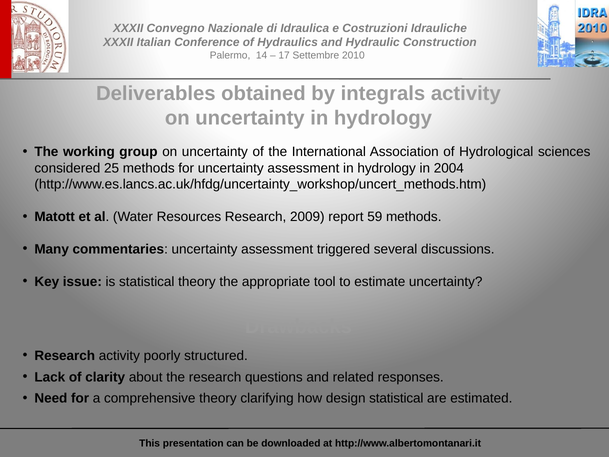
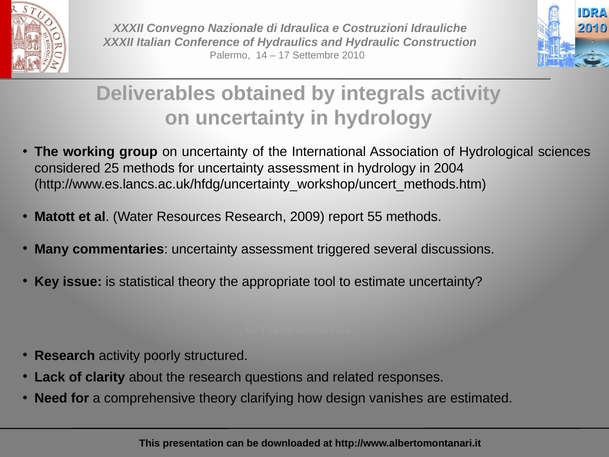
59: 59 -> 55 (375, 217)
design statistical: statistical -> vanishes (396, 398)
